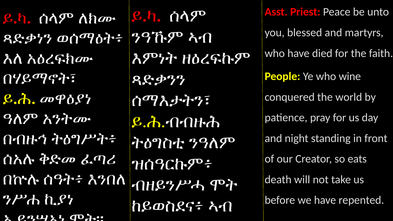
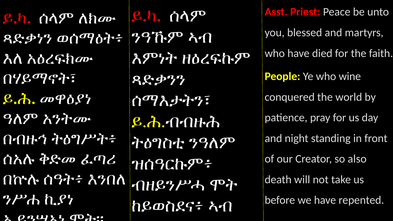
eats: eats -> also (357, 159)
